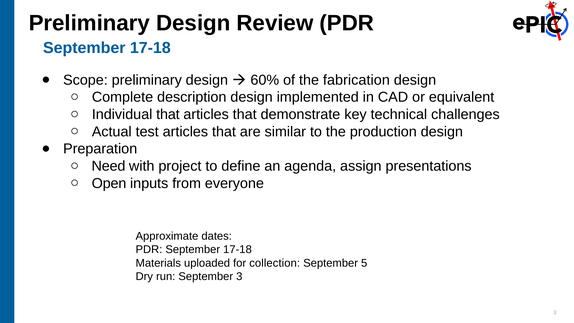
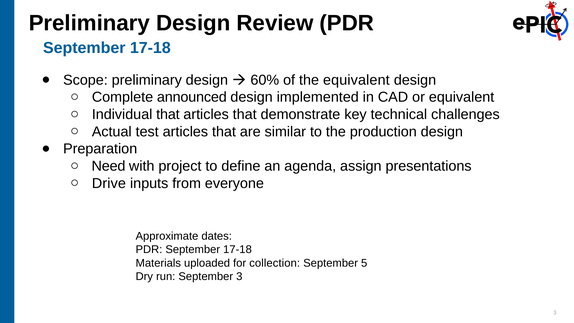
the fabrication: fabrication -> equivalent (356, 80)
description: description -> announced (192, 97)
Open: Open -> Drive (109, 183)
